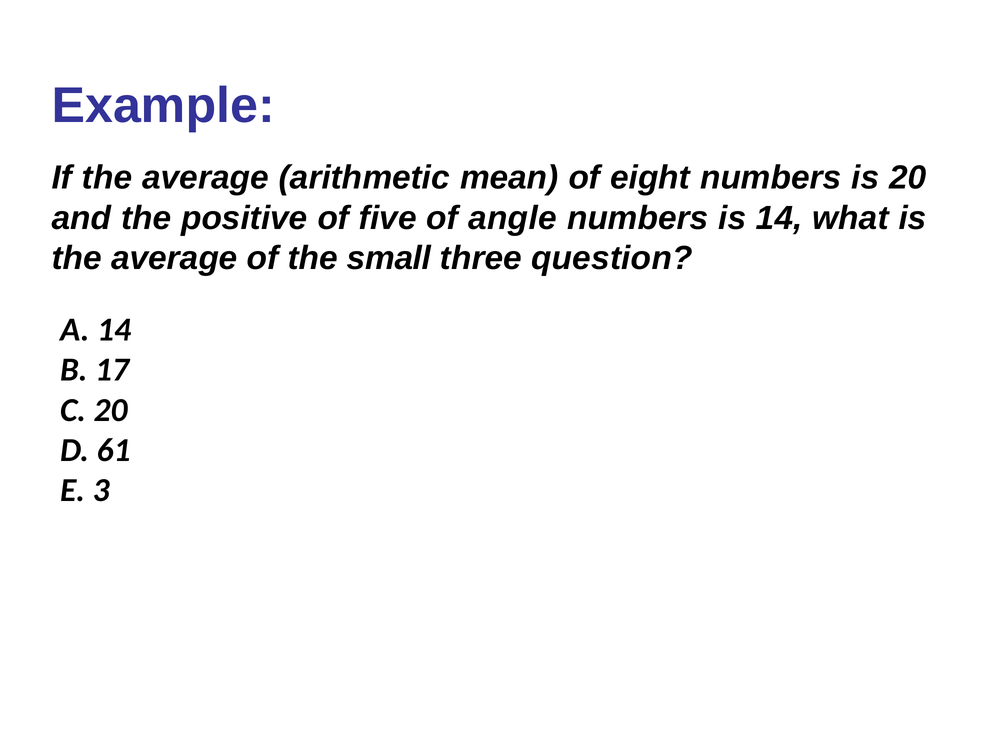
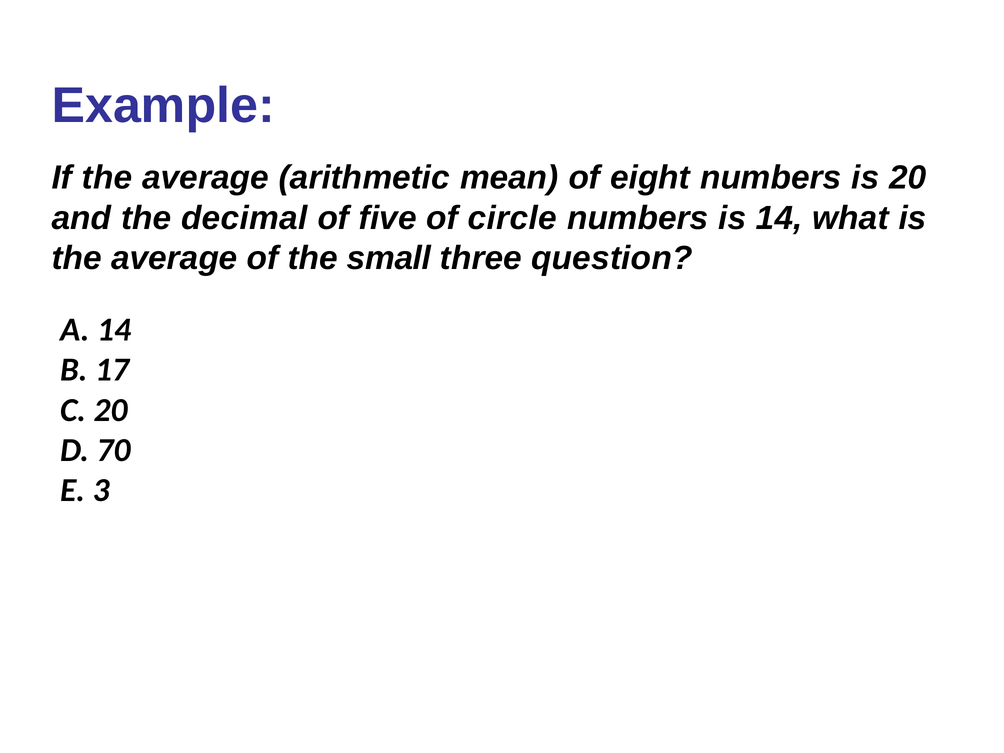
positive: positive -> decimal (244, 218)
angle: angle -> circle (512, 218)
61: 61 -> 70 (114, 450)
